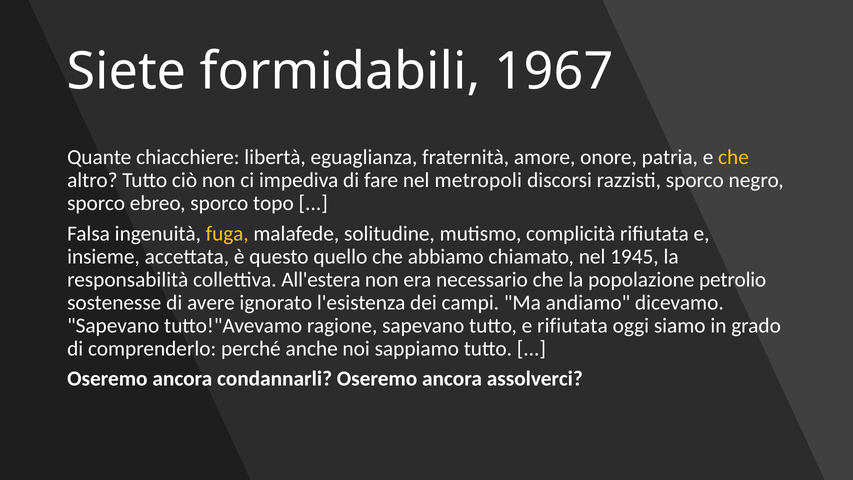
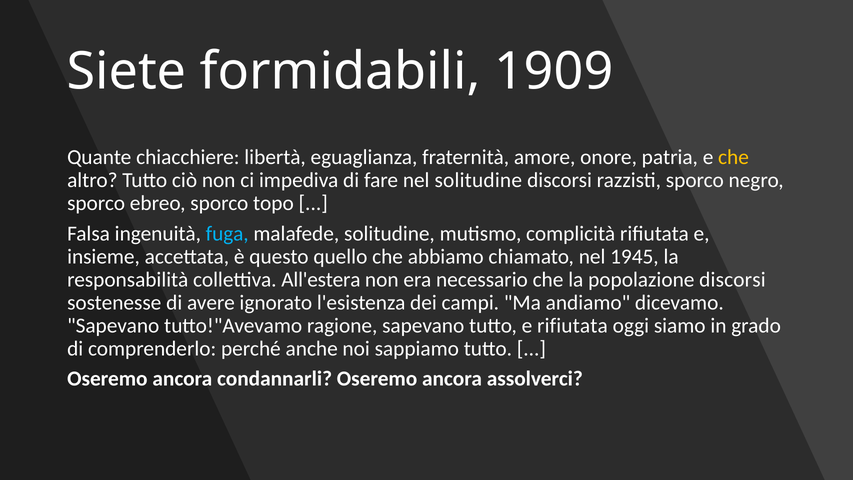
1967: 1967 -> 1909 (554, 72)
nel metropoli: metropoli -> solitudine (478, 180)
fuga colour: yellow -> light blue (227, 233)
popolazione petrolio: petrolio -> discorsi (732, 279)
